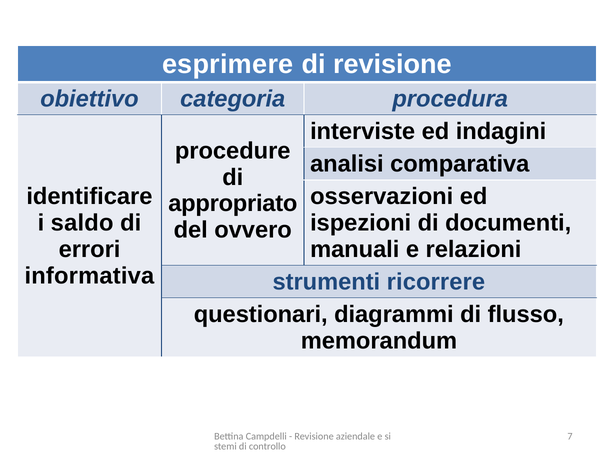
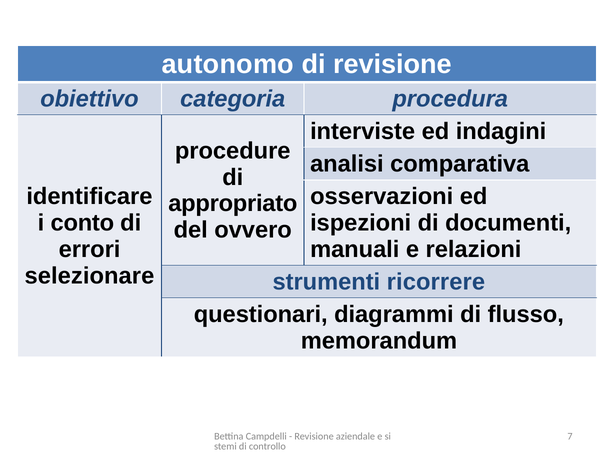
esprimere: esprimere -> autonomo (228, 64)
saldo: saldo -> conto (82, 223)
informativa: informativa -> selezionare (89, 276)
